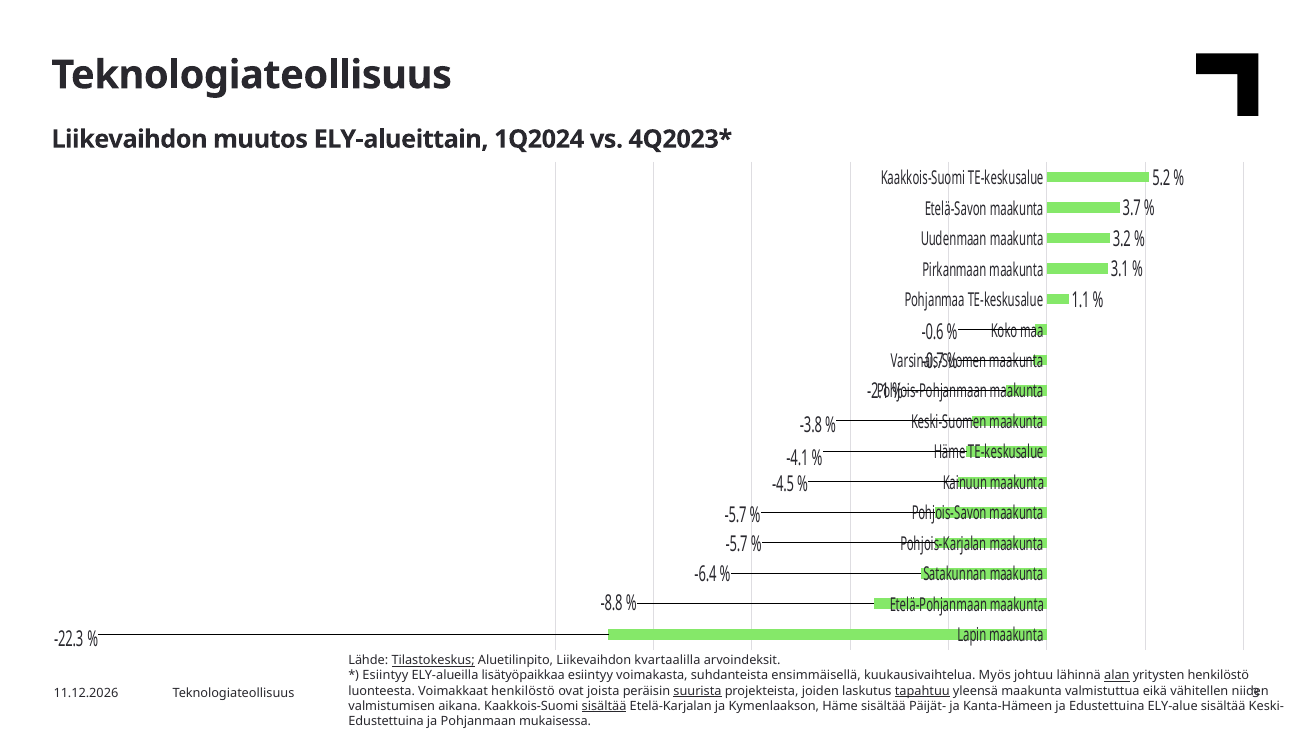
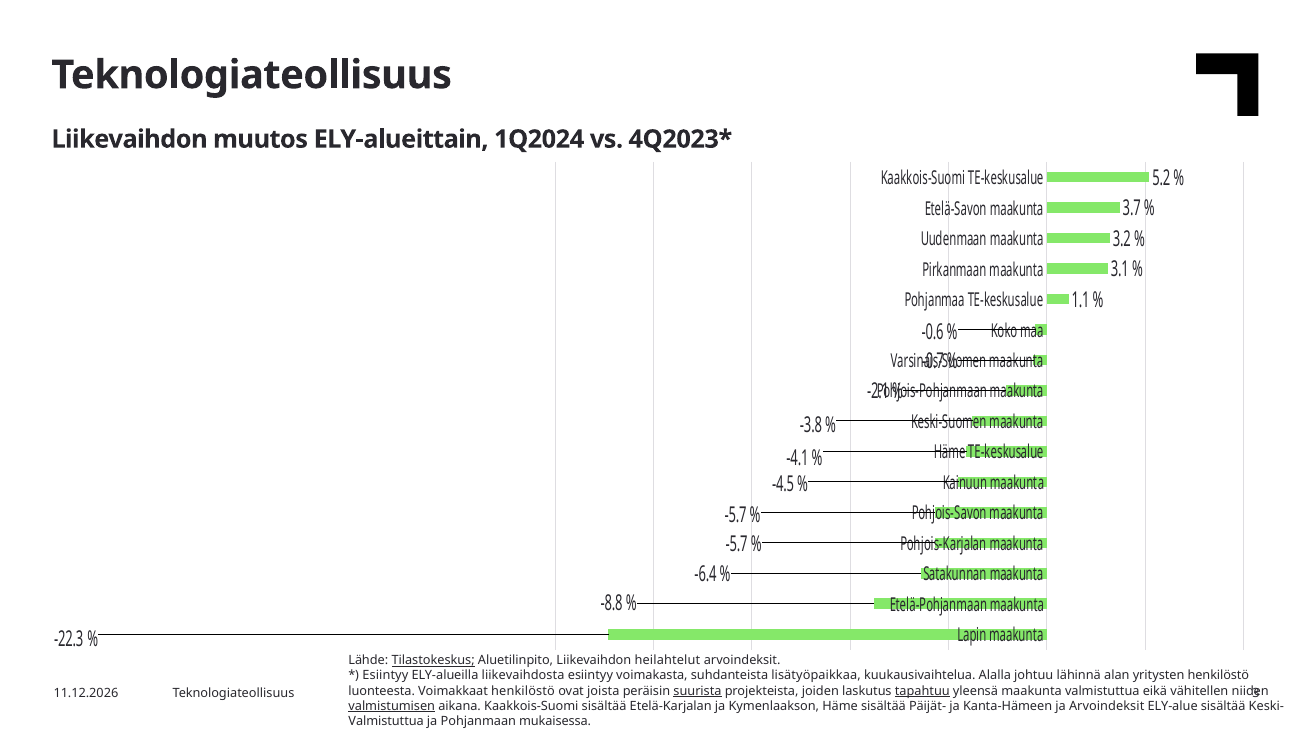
kvartaalilla: kvartaalilla -> heilahtelut (667, 660)
lisätyöpaikkaa: lisätyöpaikkaa -> liikevaihdosta (523, 676)
ensimmäisellä: ensimmäisellä -> lisätyöpaikkaa (816, 676)
Myös: Myös -> Alalla (995, 676)
alan underline: present -> none (1117, 676)
valmistumisen underline: none -> present (392, 706)
sisältää underline: present -> none (604, 706)
ja Edustettuina: Edustettuina -> Arvoindeksit (1107, 706)
Edustettuina: Edustettuina -> Valmistuttua (386, 722)
